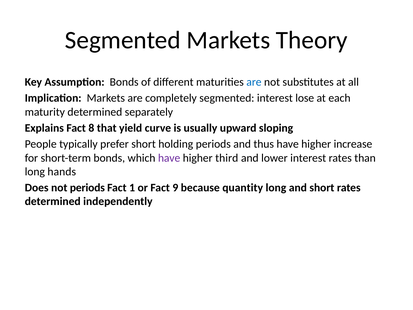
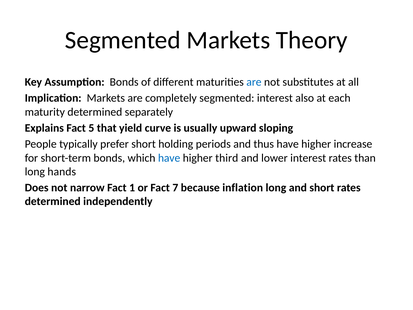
lose: lose -> also (305, 98)
8: 8 -> 5 (91, 128)
have colour: purple -> blue (169, 158)
not periods: periods -> narrow (87, 188)
9: 9 -> 7 (175, 188)
quantity: quantity -> inflation (243, 188)
